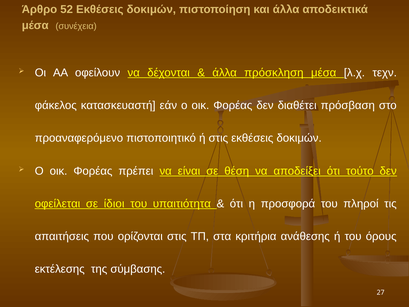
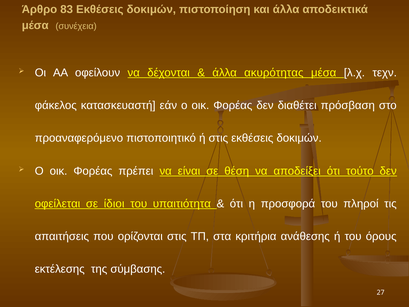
52: 52 -> 83 (67, 9)
πρόσκληση: πρόσκληση -> ακυρότητας (274, 73)
